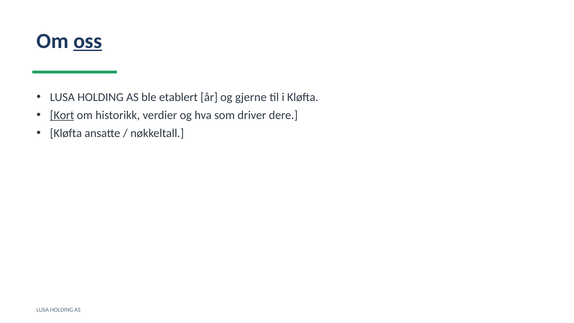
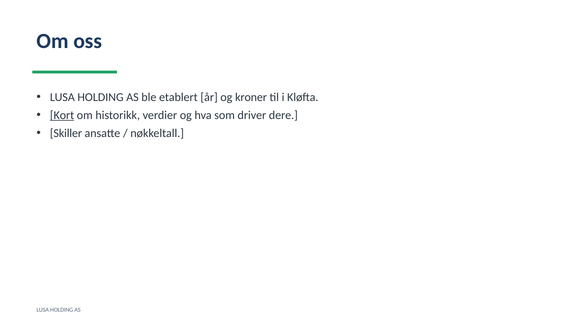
oss underline: present -> none (88, 41)
gjerne: gjerne -> kroner (251, 97)
Kløfta: Kløfta -> Skiller (66, 133)
